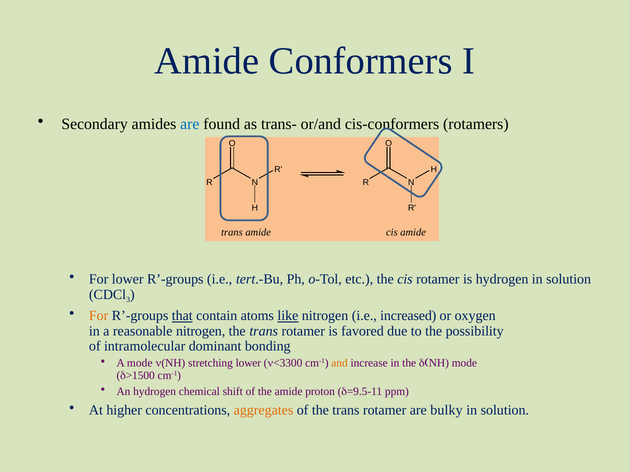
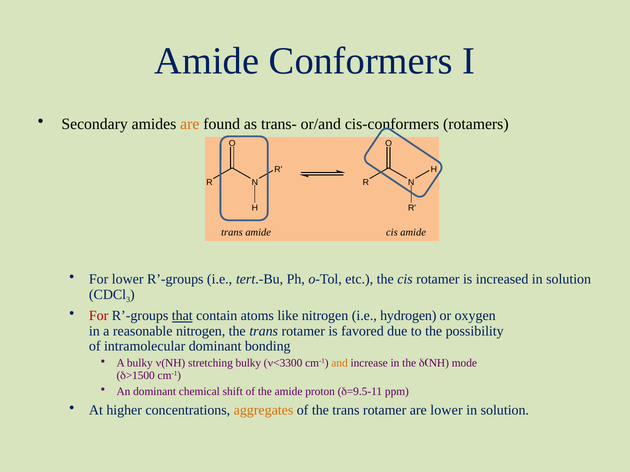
are colour: blue -> orange (190, 124)
is hydrogen: hydrogen -> increased (502, 280)
For colour: orange -> red (99, 316)
like underline: present -> none (288, 316)
increased: increased -> hydrogen (408, 316)
A mode: mode -> bulky (140, 364)
stretching lower: lower -> bulky (248, 364)
An hydrogen: hydrogen -> dominant (155, 392)
are bulky: bulky -> lower (447, 410)
